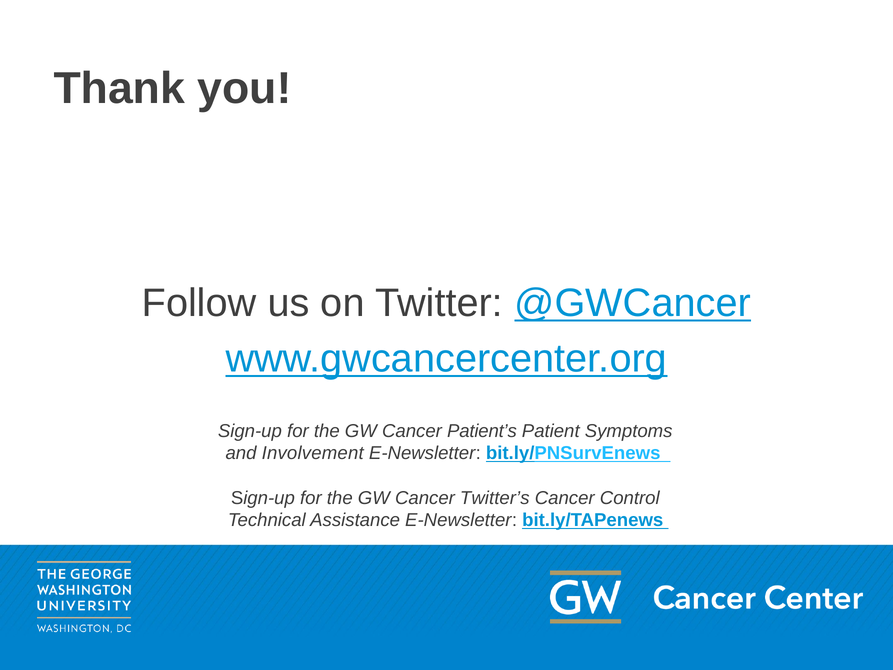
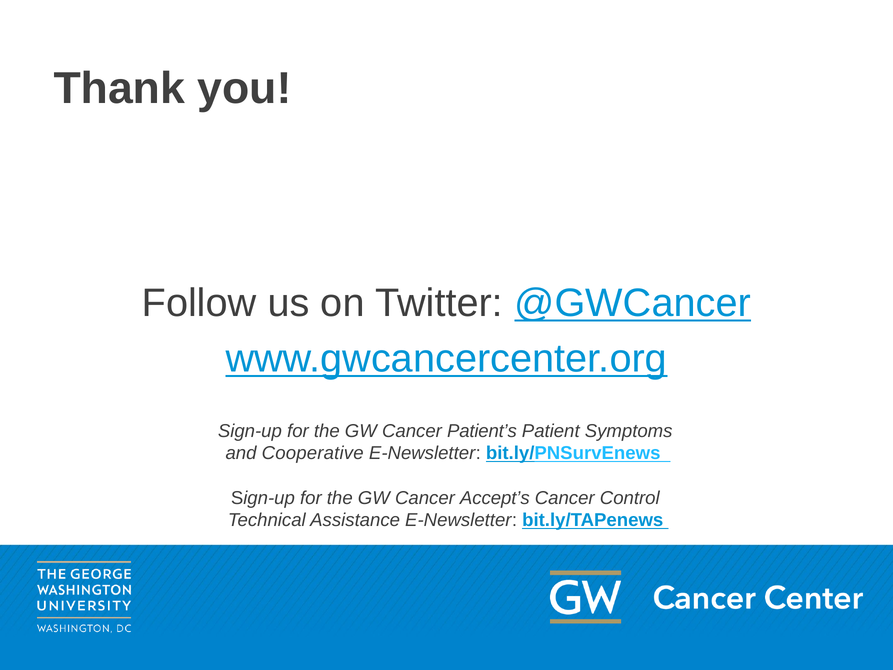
Involvement: Involvement -> Cooperative (313, 453)
Twitter’s: Twitter’s -> Accept’s (495, 498)
